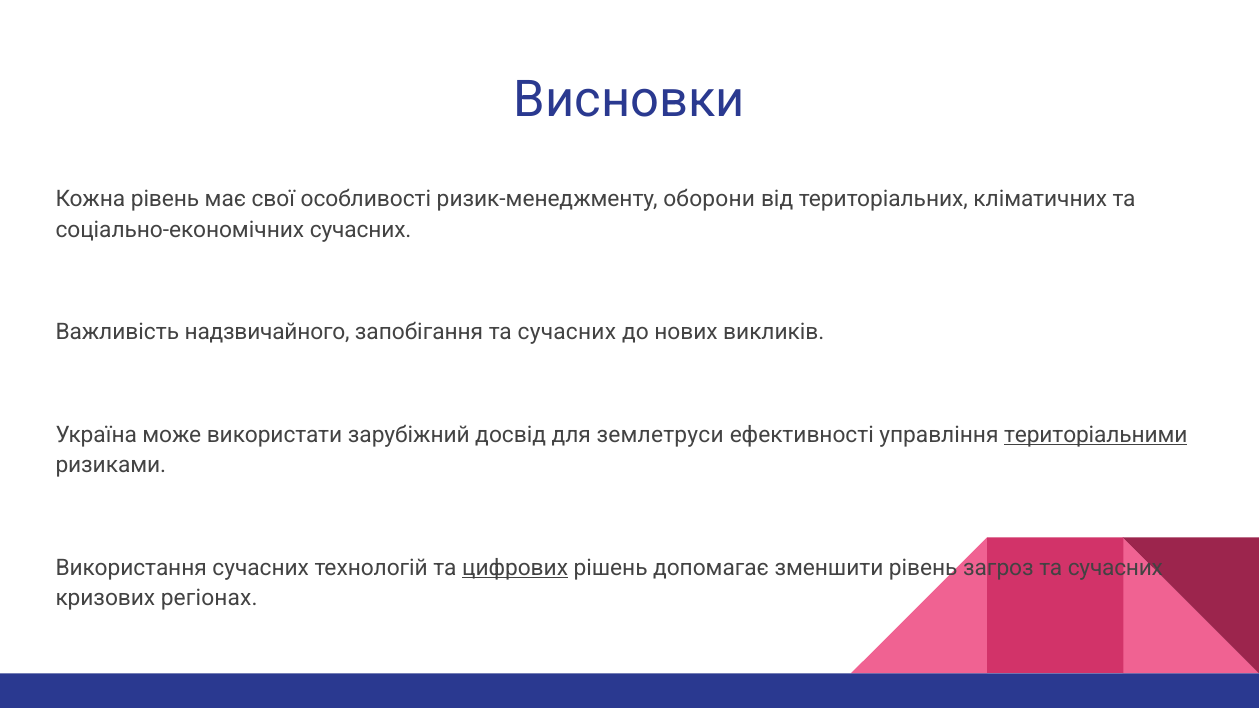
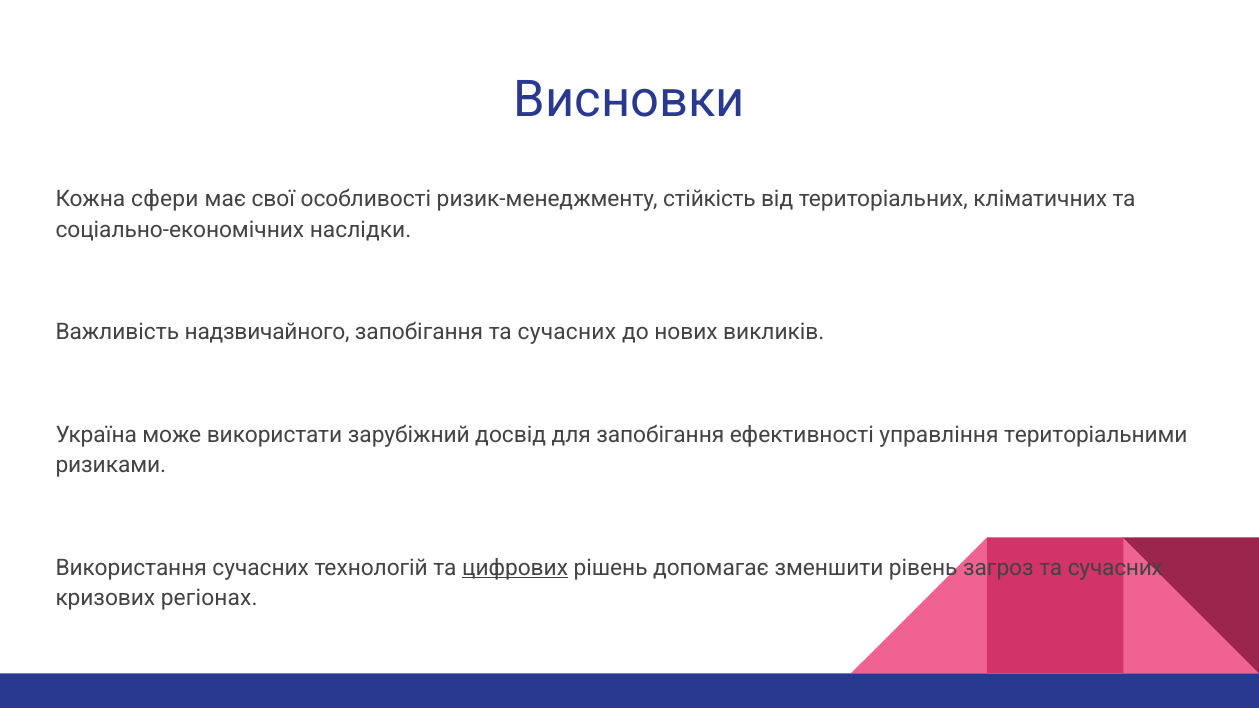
Кожна рівень: рівень -> сфери (165, 199)
оборони: оборони -> стійкість (709, 199)
соціально-економічних сучасних: сучасних -> наслідки (361, 230)
для землетруси: землетруси -> запобігання (660, 435)
територіальними underline: present -> none (1096, 435)
